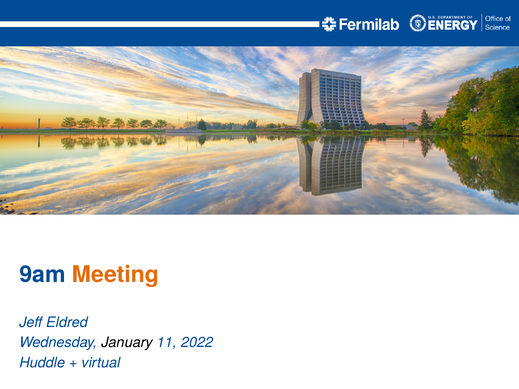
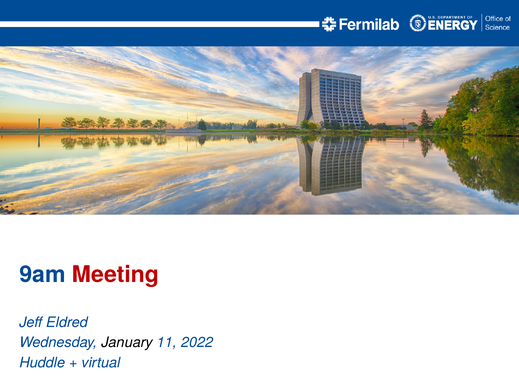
Meeting colour: orange -> red (116, 275)
